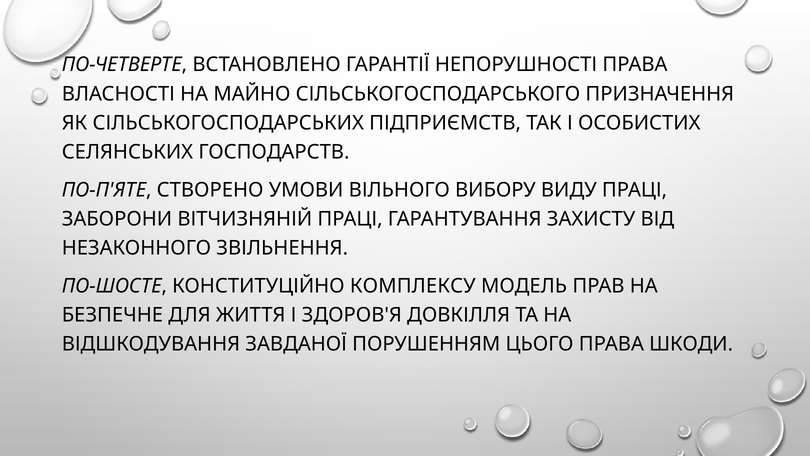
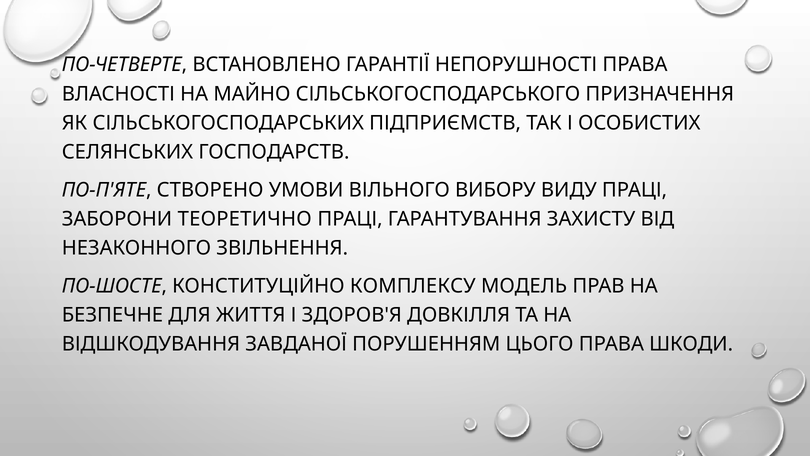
ВІТЧИЗНЯНІЙ: ВІТЧИЗНЯНІЙ -> ТЕОРЕТИЧНО (245, 219)
